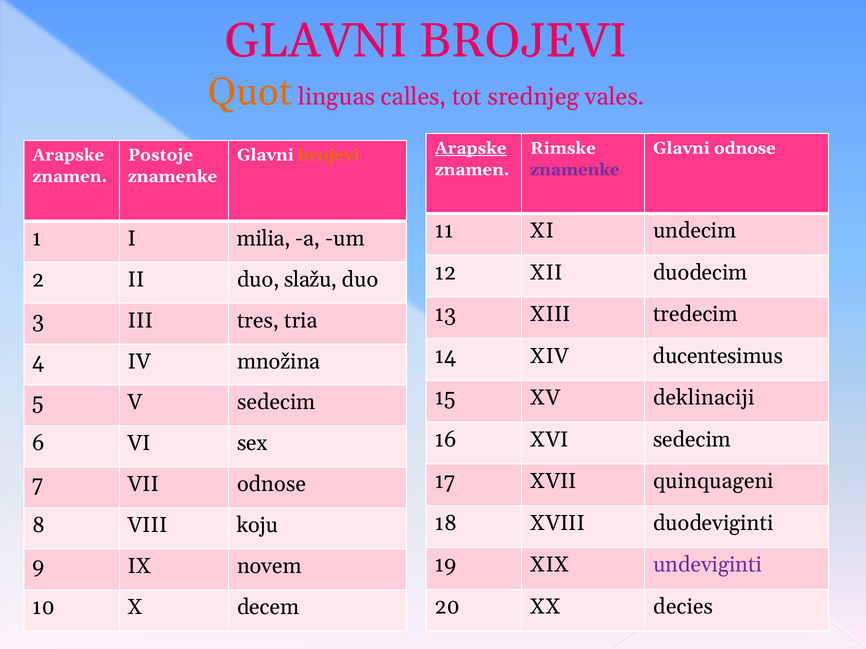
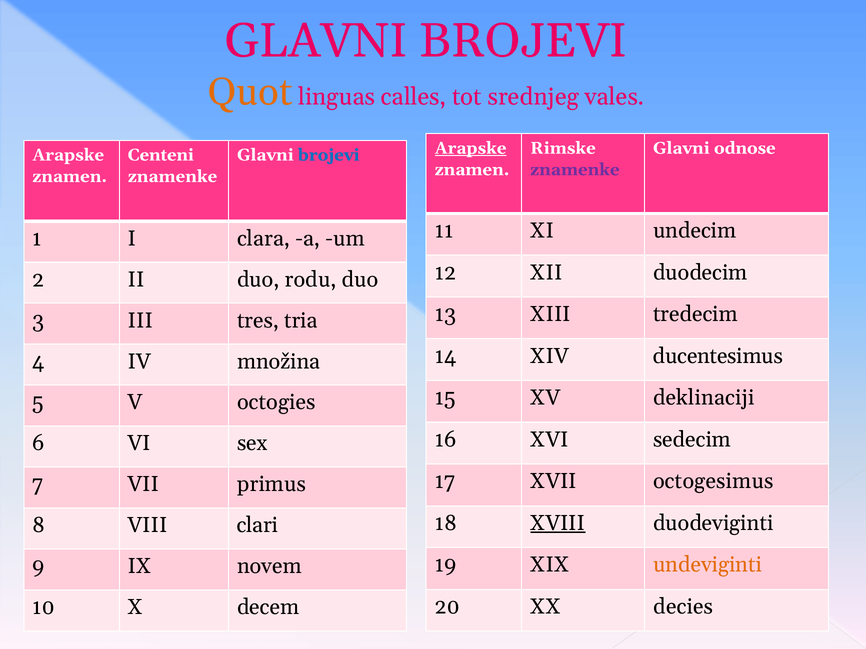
Postoje: Postoje -> Centeni (161, 155)
brojevi colour: orange -> blue (329, 155)
milia: milia -> clara (263, 239)
slažu: slažu -> rodu (310, 280)
V sedecim: sedecim -> octogies (276, 403)
quinquageni: quinquageni -> octogesimus (713, 482)
VII odnose: odnose -> primus (272, 485)
XVIII underline: none -> present (558, 523)
koju: koju -> clari (257, 526)
undeviginti colour: purple -> orange (708, 565)
